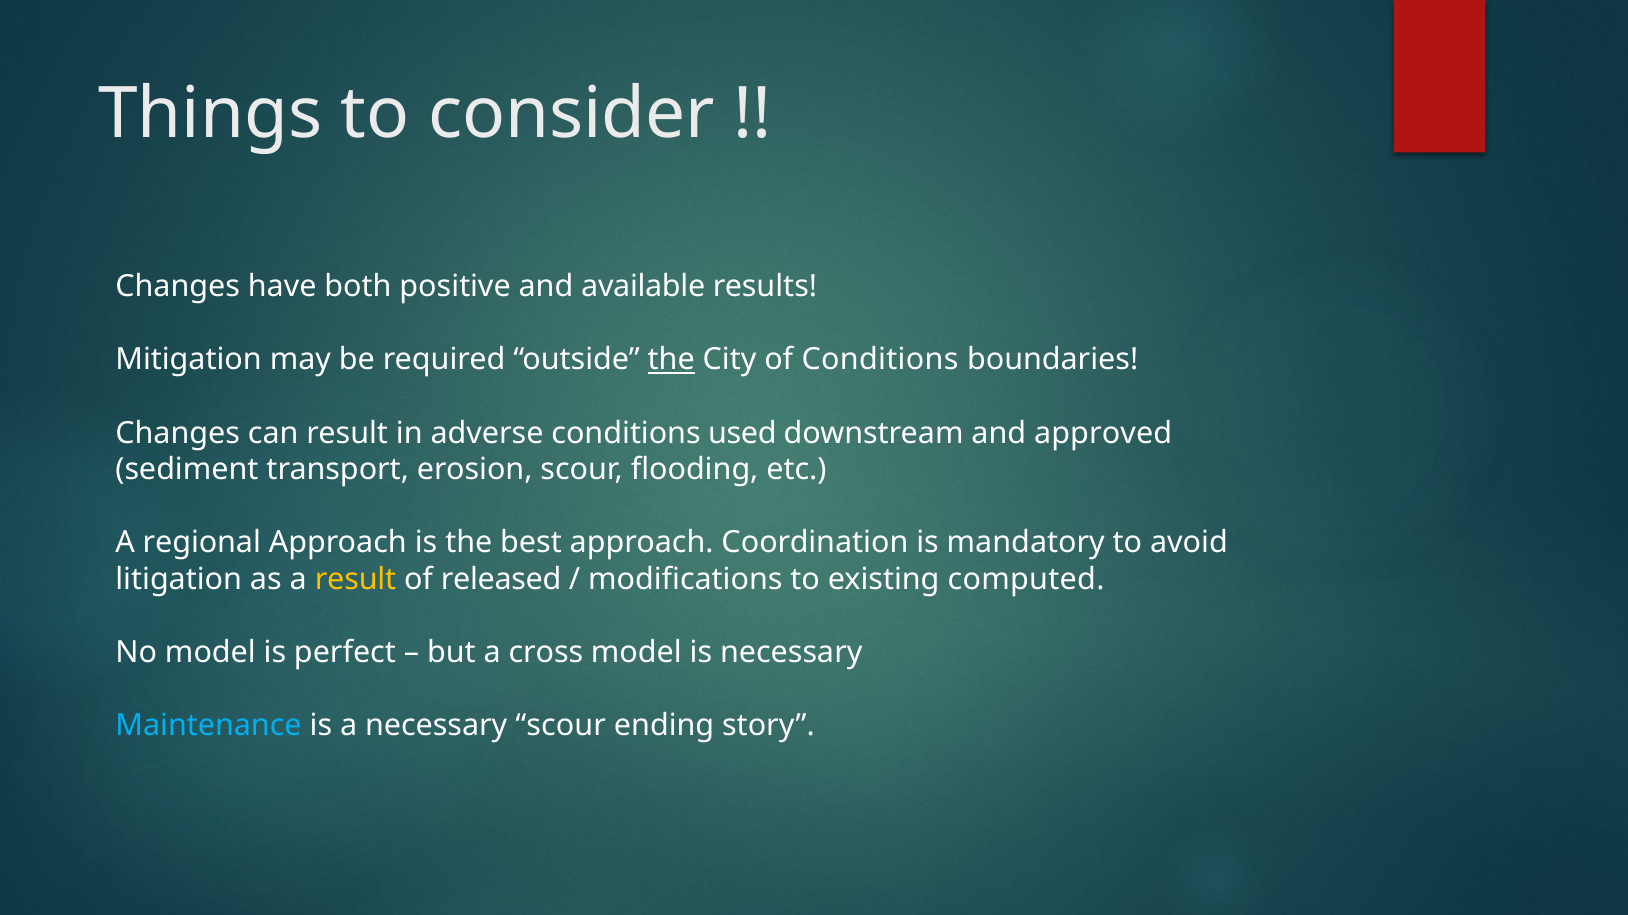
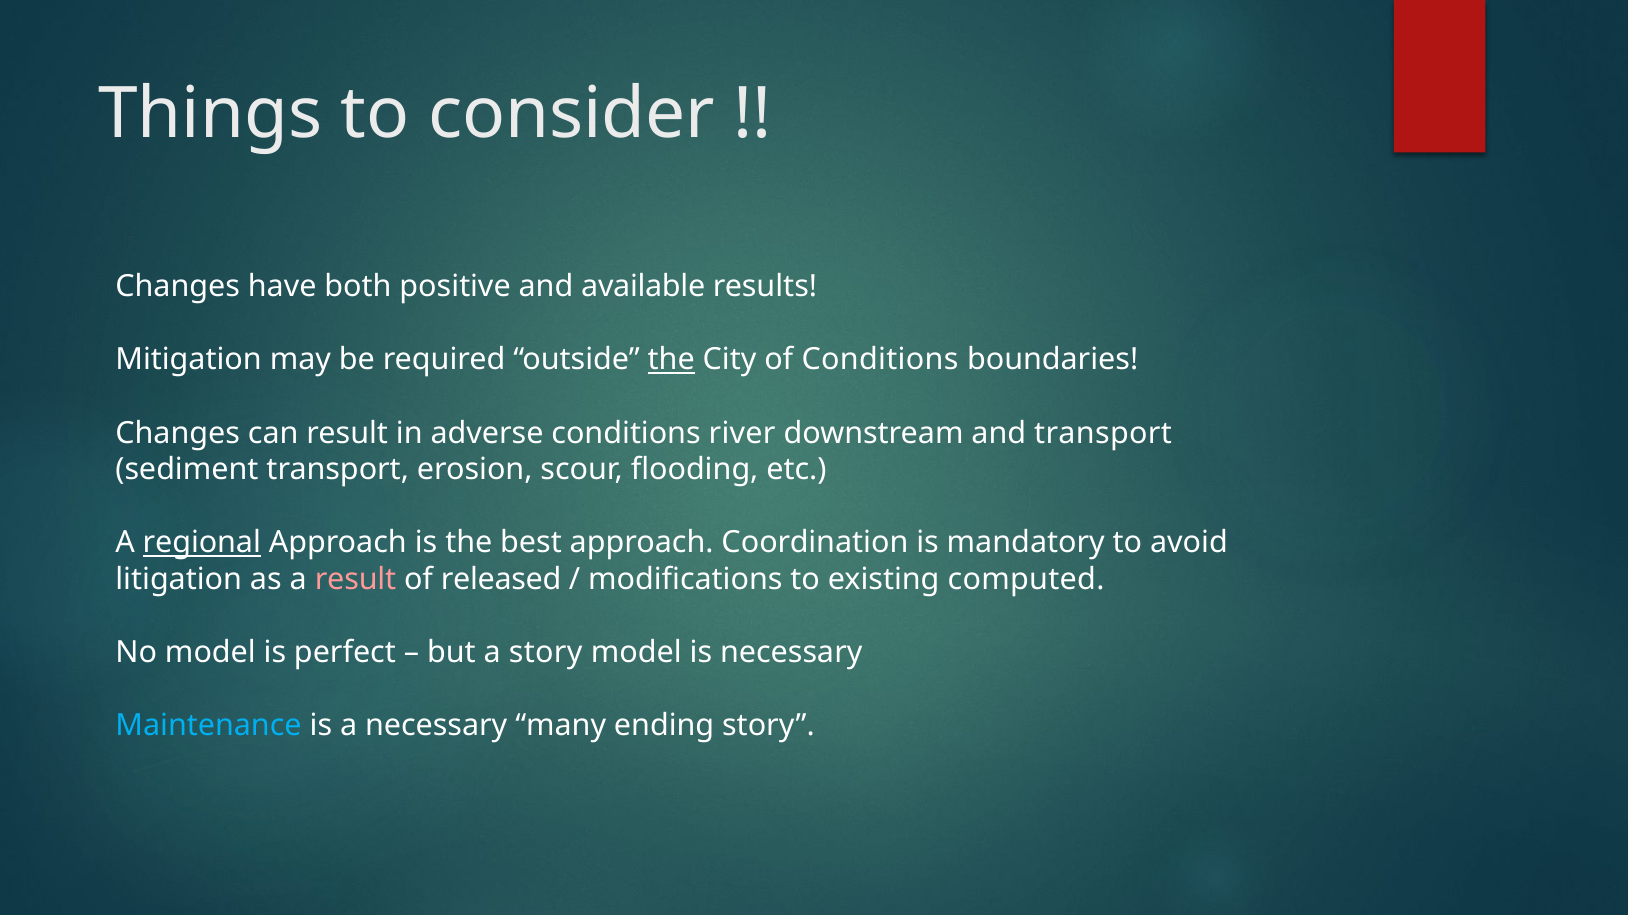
used: used -> river (742, 433)
and approved: approved -> transport (1103, 433)
regional underline: none -> present (202, 543)
result colour: yellow -> pink (356, 580)
a cross: cross -> story (546, 653)
necessary scour: scour -> many (561, 726)
